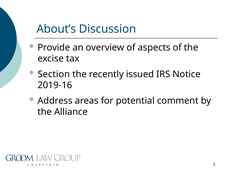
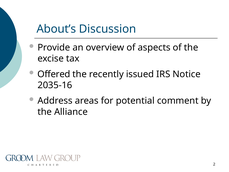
Section: Section -> Offered (54, 74)
2019-16: 2019-16 -> 2035-16 (55, 85)
